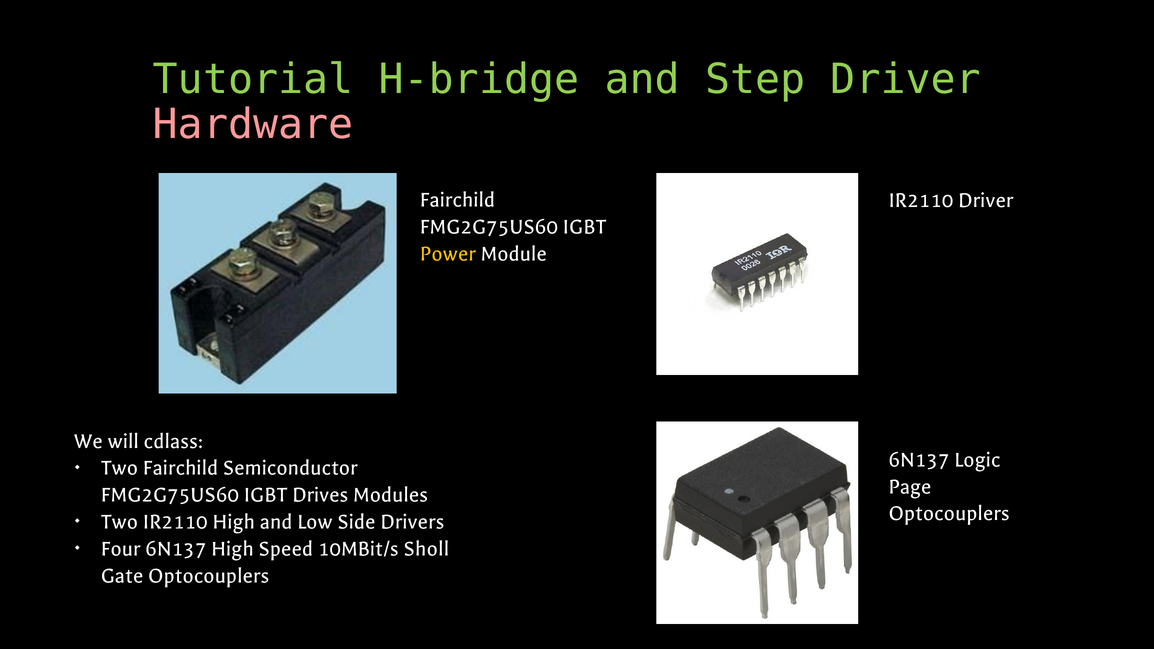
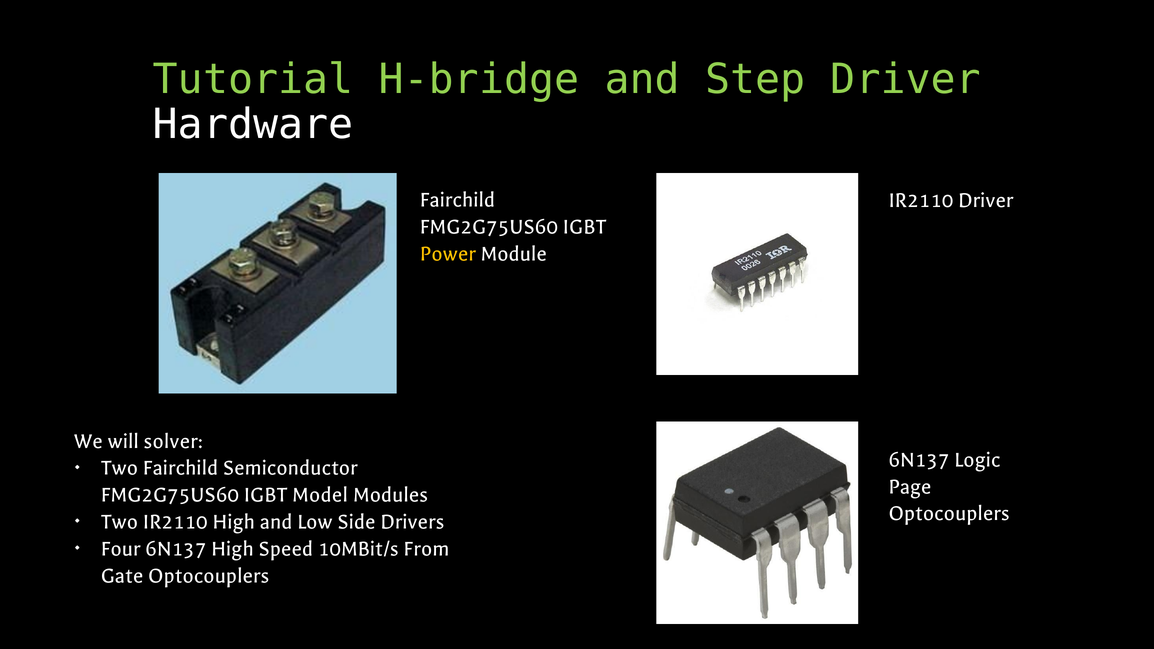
Hardware colour: pink -> white (253, 124)
cdlass: cdlass -> solver (173, 441)
Drives: Drives -> Model (320, 495)
Sholl: Sholl -> From (426, 548)
